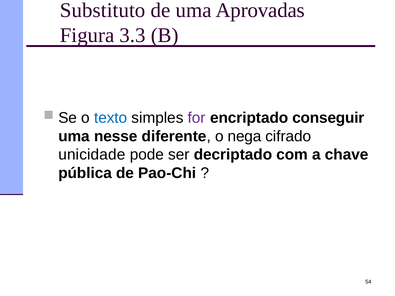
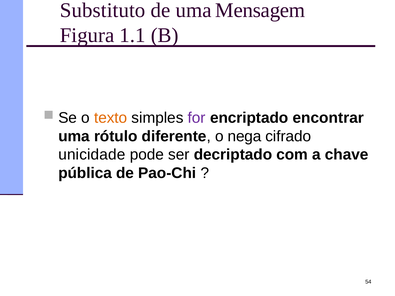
Aprovadas: Aprovadas -> Mensagem (260, 10)
3.3: 3.3 -> 1.1 (133, 35)
texto colour: blue -> orange (111, 118)
conseguir: conseguir -> encontrar (328, 118)
nesse: nesse -> rótulo (116, 136)
